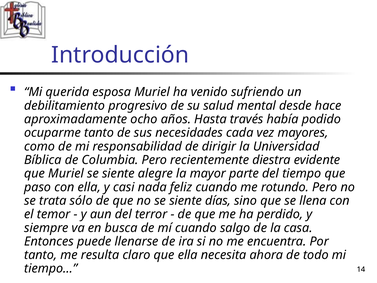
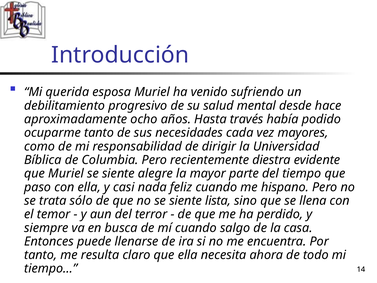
rotundo: rotundo -> hispano (285, 187)
días: días -> lista (218, 201)
